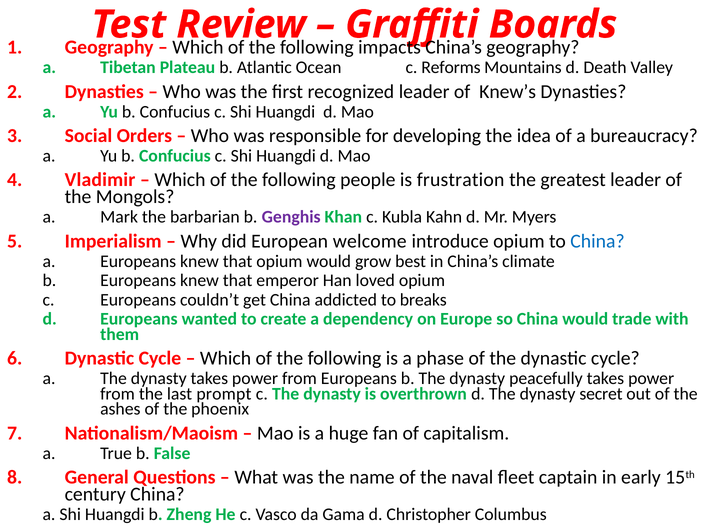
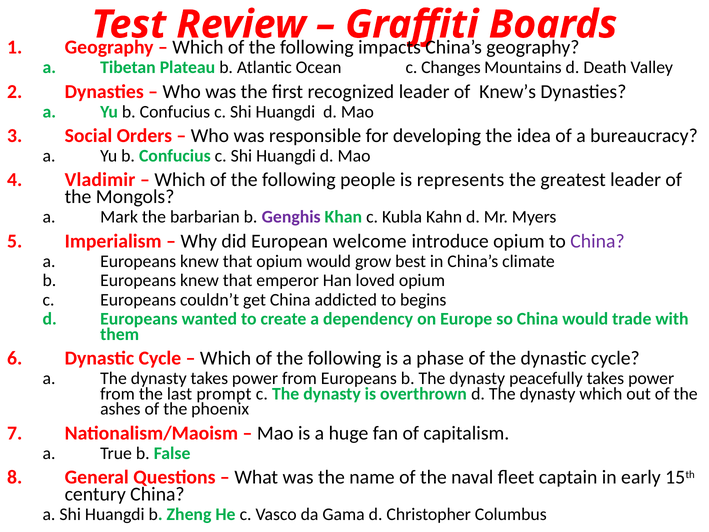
Reforms: Reforms -> Changes (451, 68)
frustration: frustration -> represents (461, 180)
China colour: blue -> purple (598, 241)
breaks: breaks -> begins (423, 300)
dynasty secret: secret -> which (601, 394)
